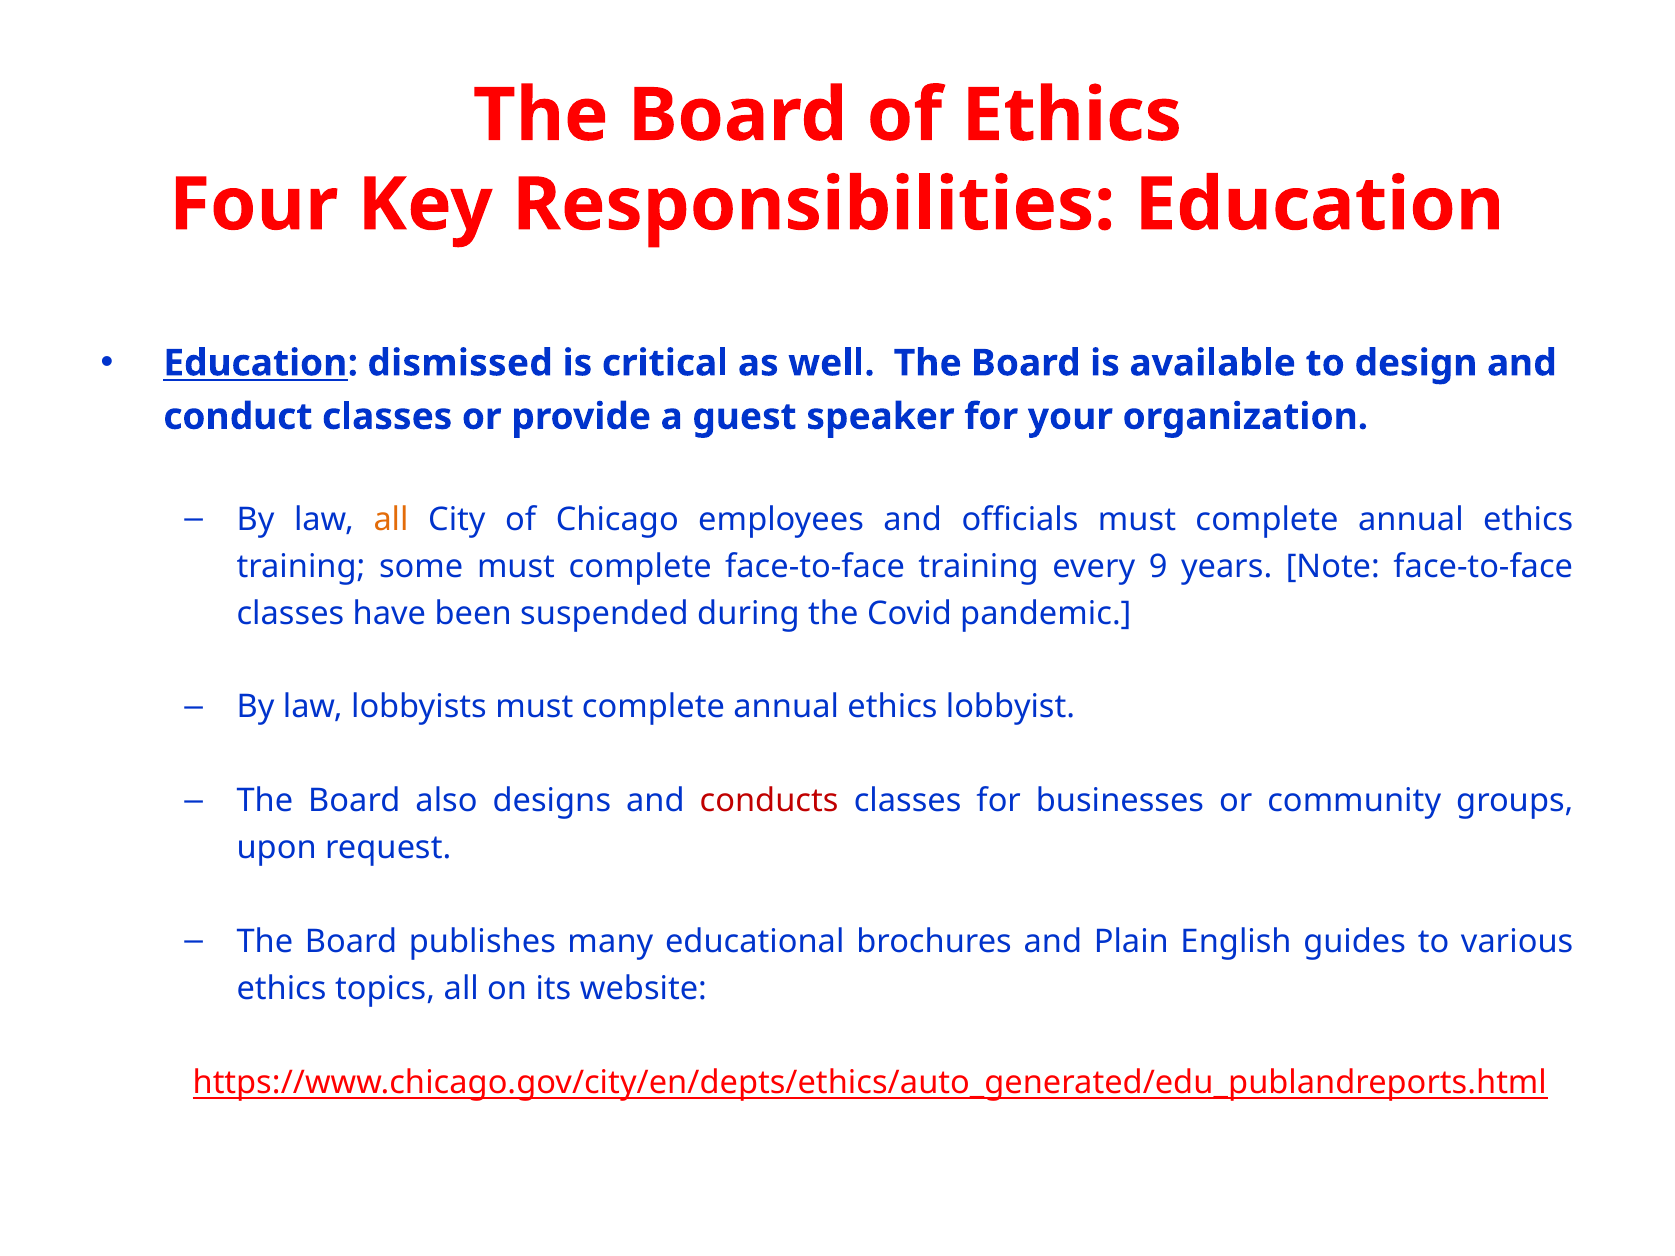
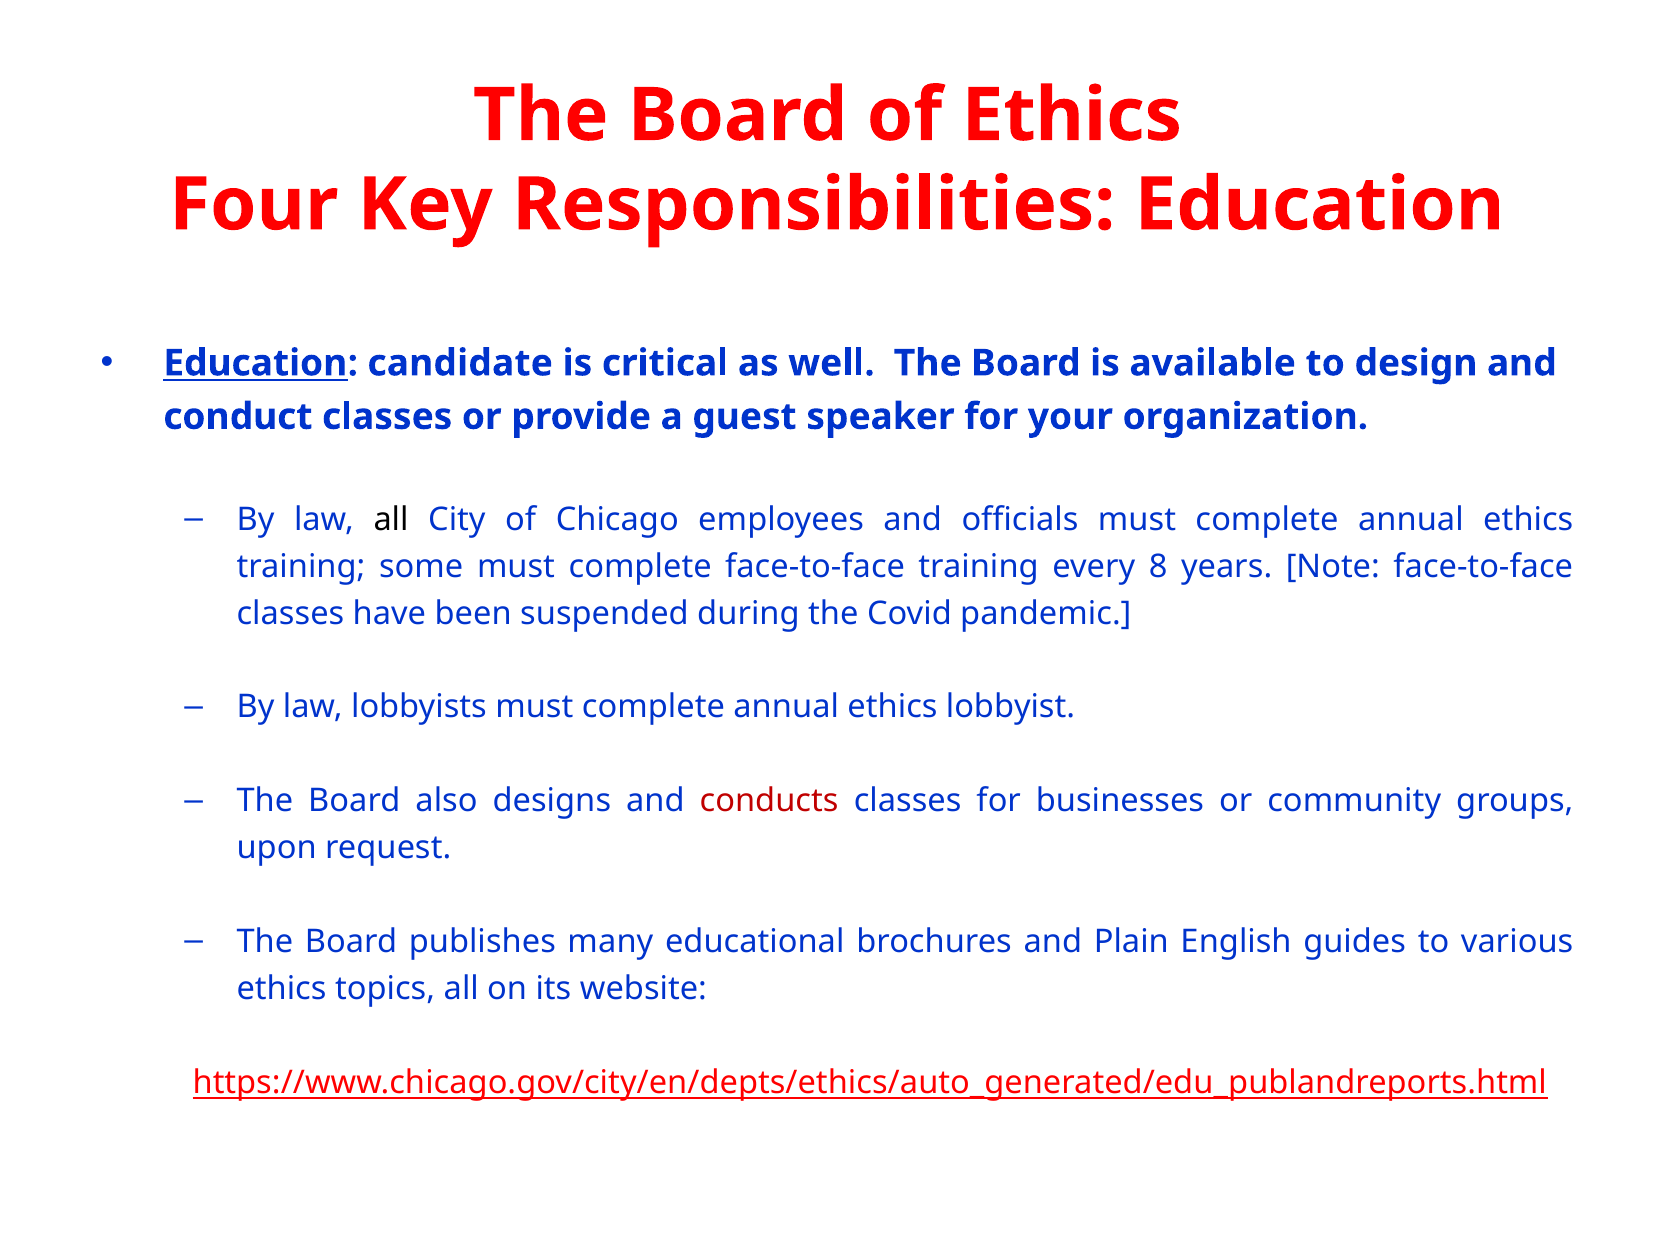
dismissed: dismissed -> candidate (460, 363)
all colour: orange -> black (391, 520)
9: 9 -> 8 (1158, 567)
